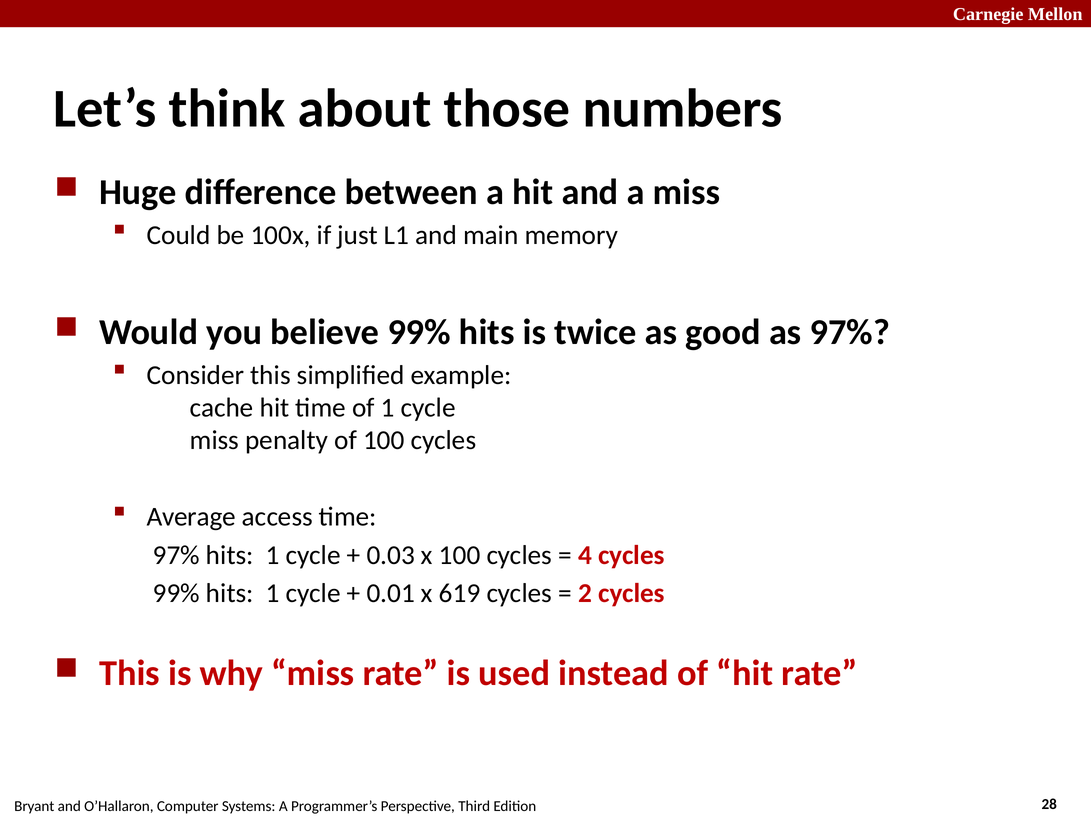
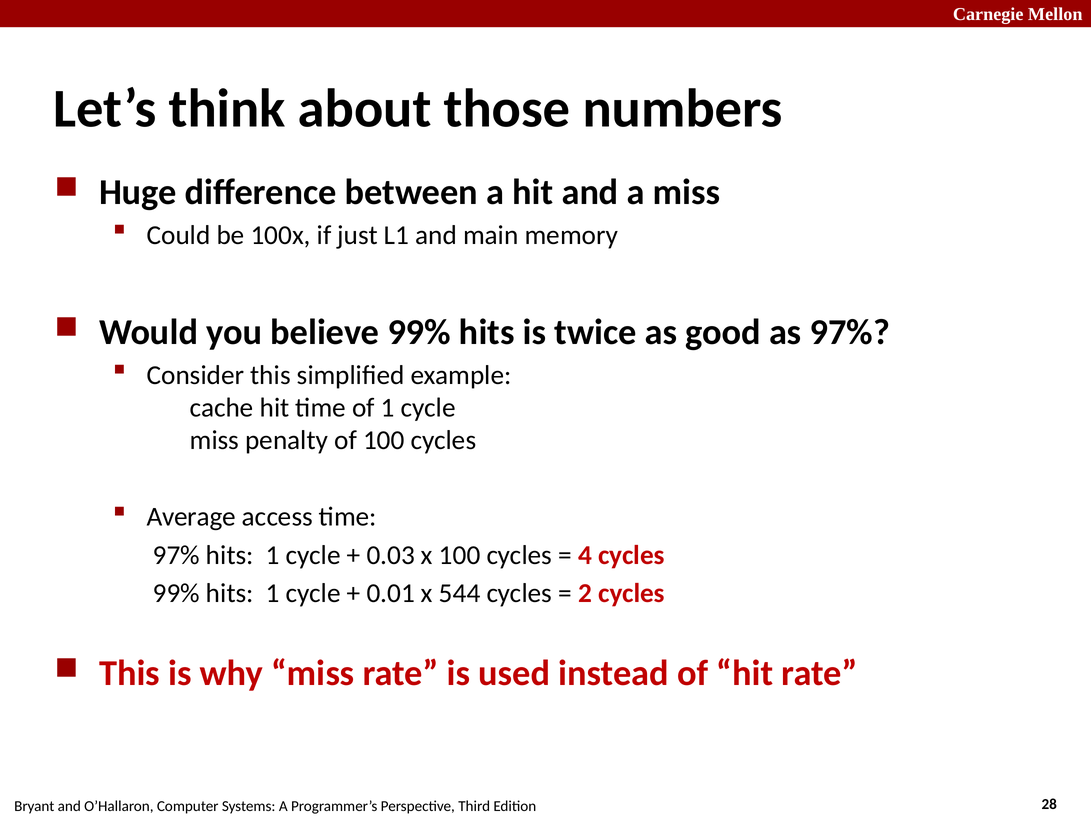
619: 619 -> 544 (460, 593)
